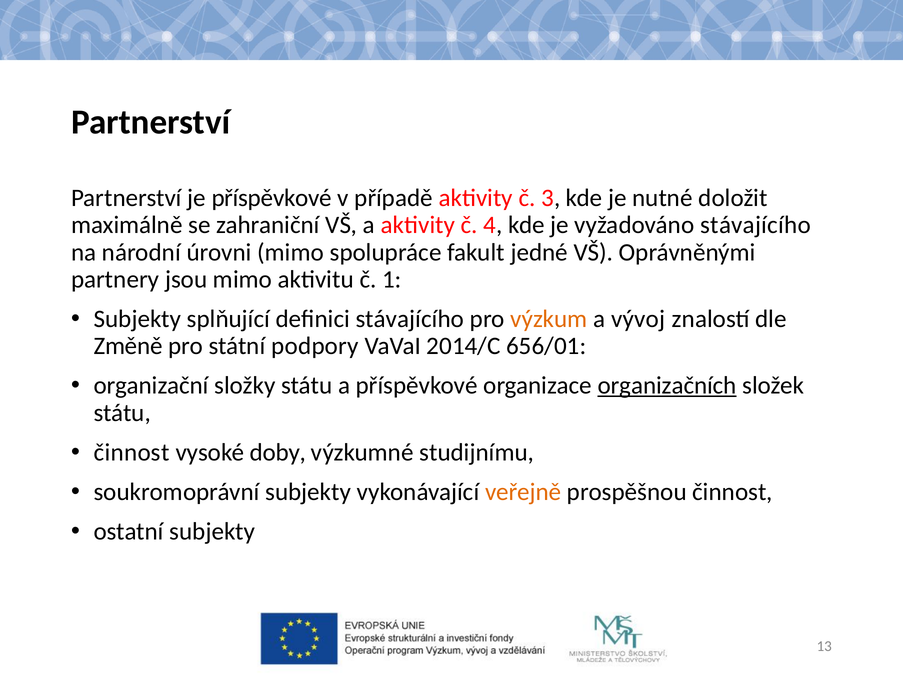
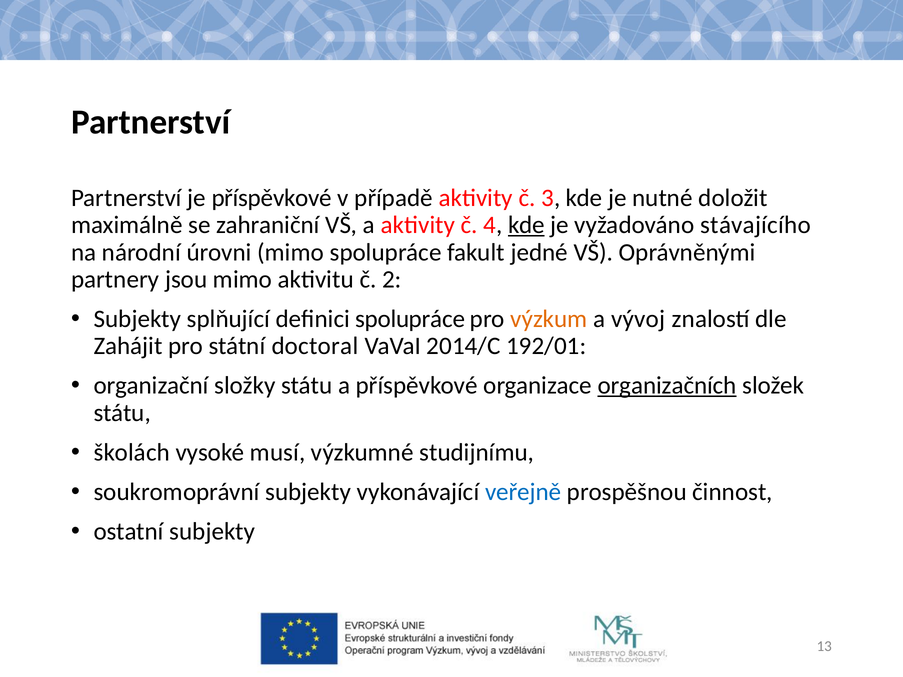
kde underline: none -> present (526, 225)
1: 1 -> 2 (392, 279)
definici stávajícího: stávajícího -> spolupráce (410, 319)
Změně: Změně -> Zahájit (128, 346)
podpory: podpory -> doctoral (315, 346)
656/01: 656/01 -> 192/01 (546, 346)
činnost: činnost -> školách (132, 453)
doby: doby -> musí (278, 453)
veřejně colour: orange -> blue (523, 492)
